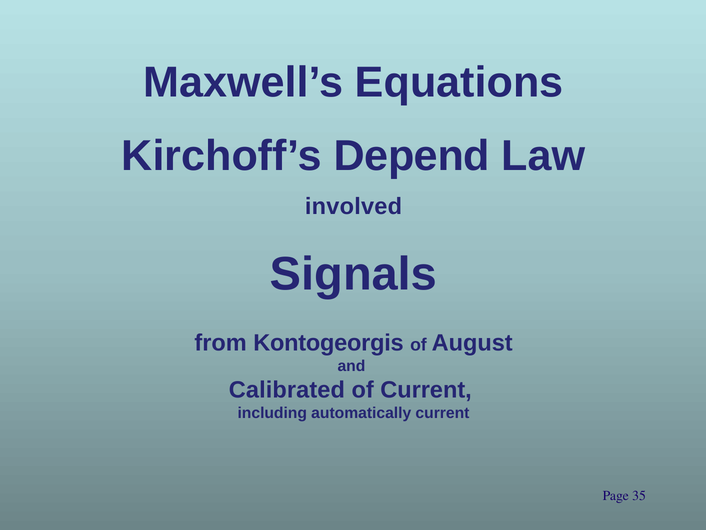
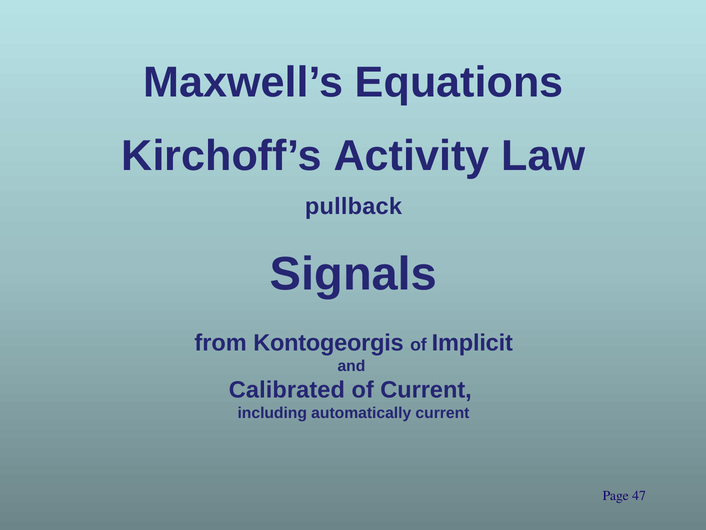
Depend: Depend -> Activity (412, 156)
involved: involved -> pullback (354, 206)
August: August -> Implicit (472, 343)
35: 35 -> 47 (639, 495)
